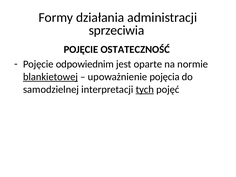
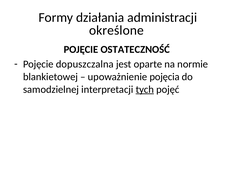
sprzeciwia: sprzeciwia -> określone (116, 30)
odpowiednim: odpowiednim -> dopuszczalna (85, 64)
blankietowej underline: present -> none (50, 77)
